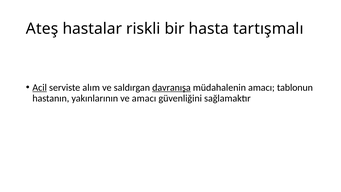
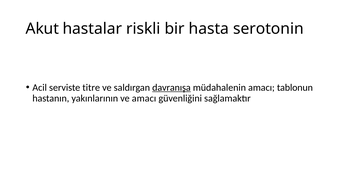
Ateş: Ateş -> Akut (42, 29)
tartışmalı: tartışmalı -> serotonin (268, 29)
Acil underline: present -> none (40, 87)
alım: alım -> titre (91, 87)
